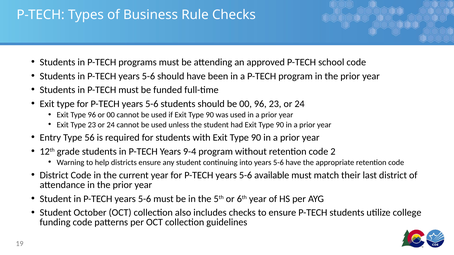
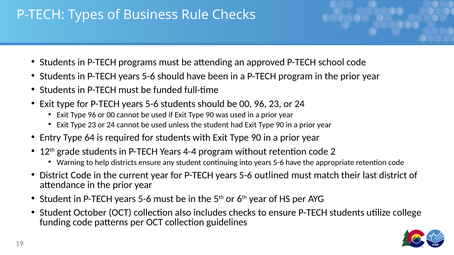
56: 56 -> 64 (90, 138)
9-4: 9-4 -> 4-4 (190, 152)
available: available -> outlined (272, 176)
